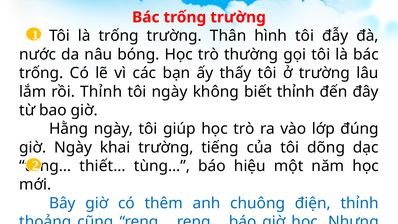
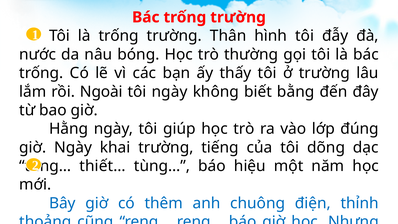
rồi Thỉnh: Thỉnh -> Ngoài (101, 92)
biết thỉnh: thỉnh -> bằng (296, 92)
